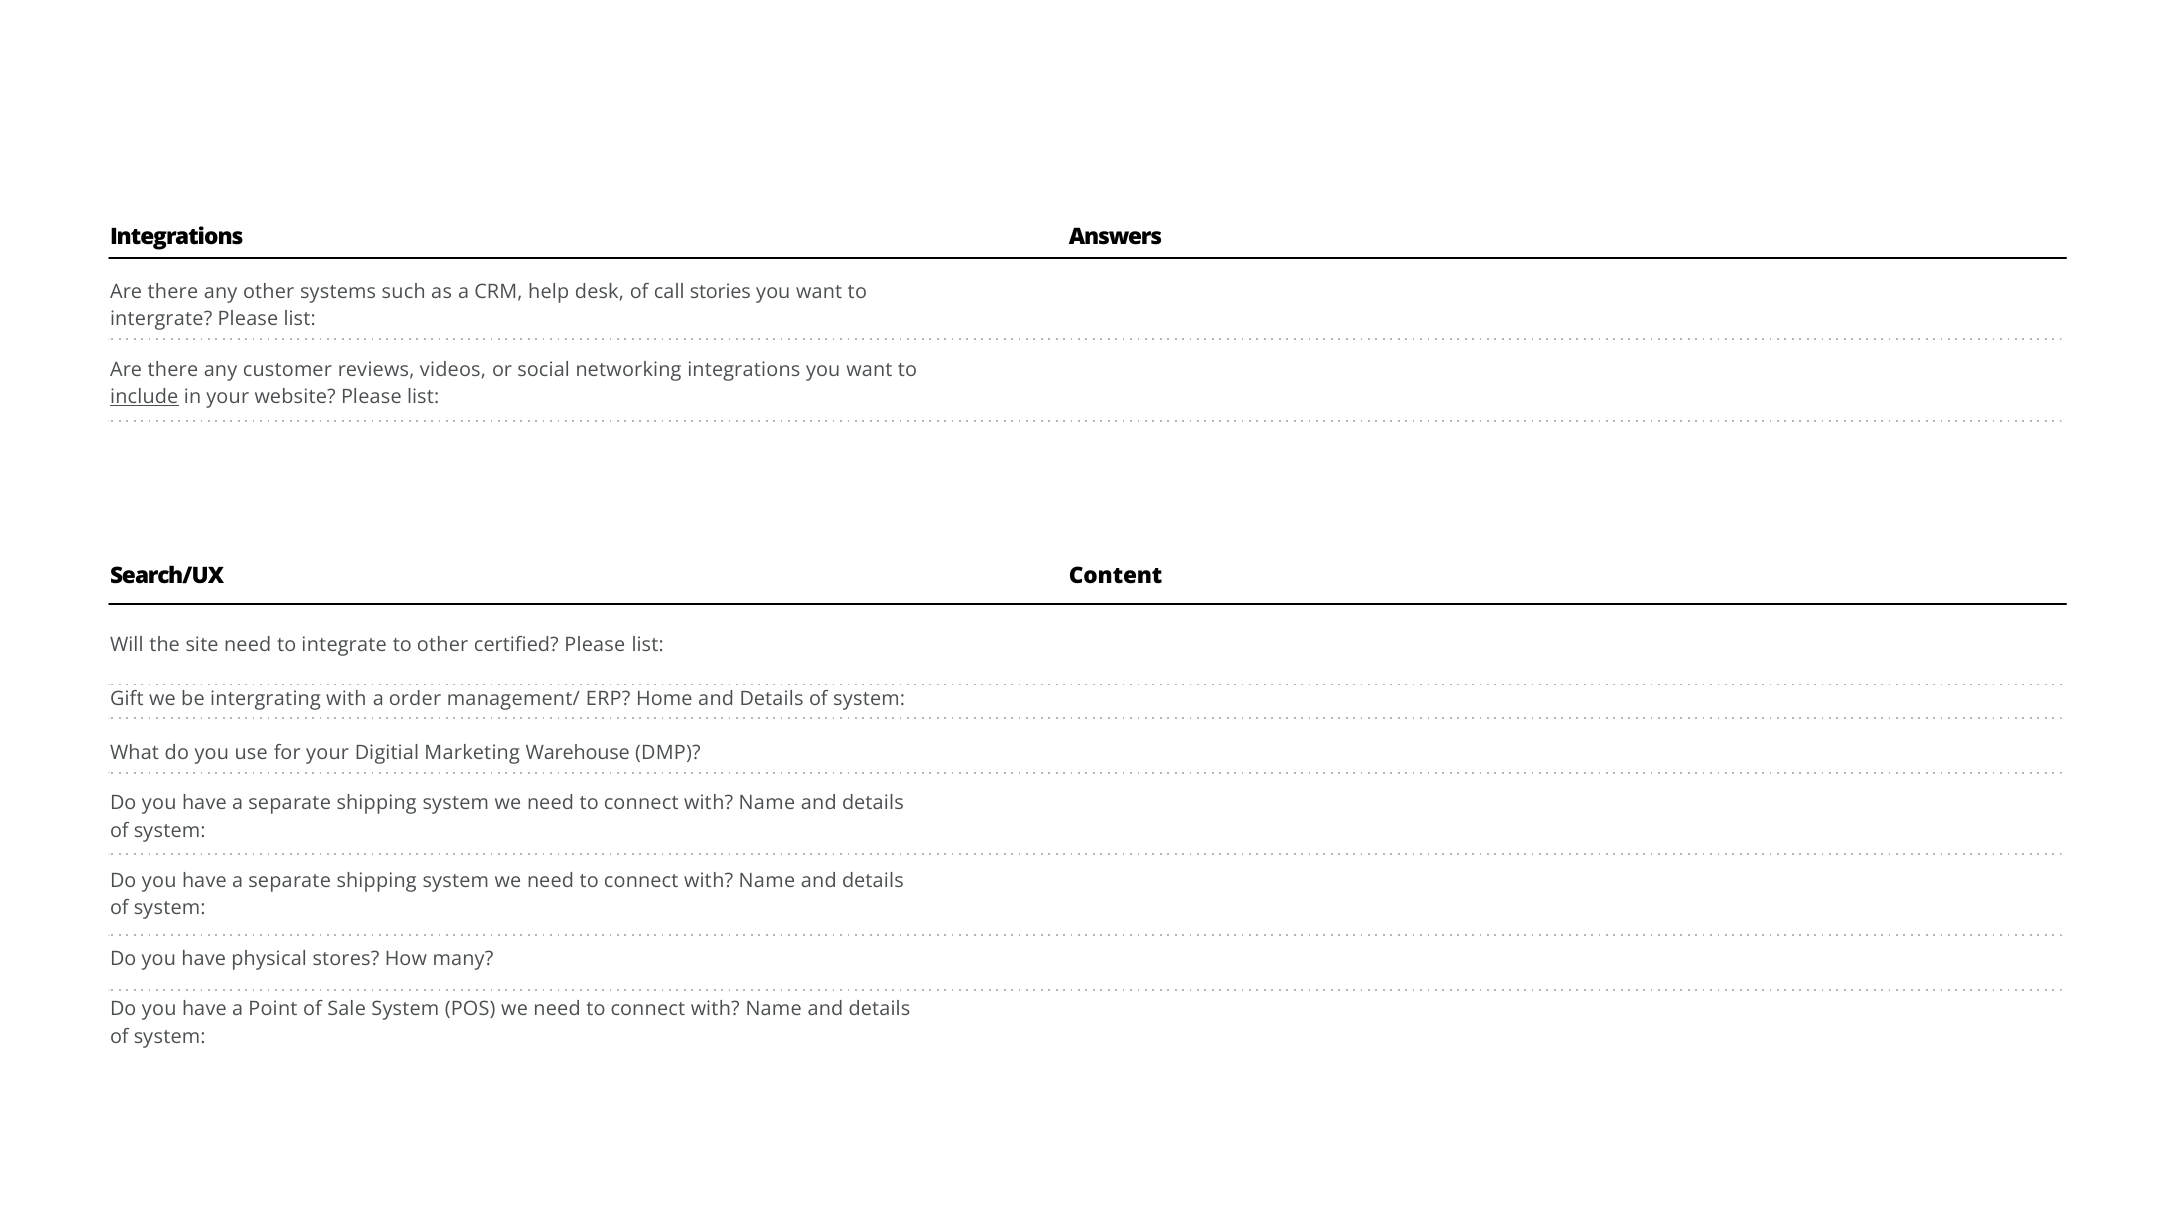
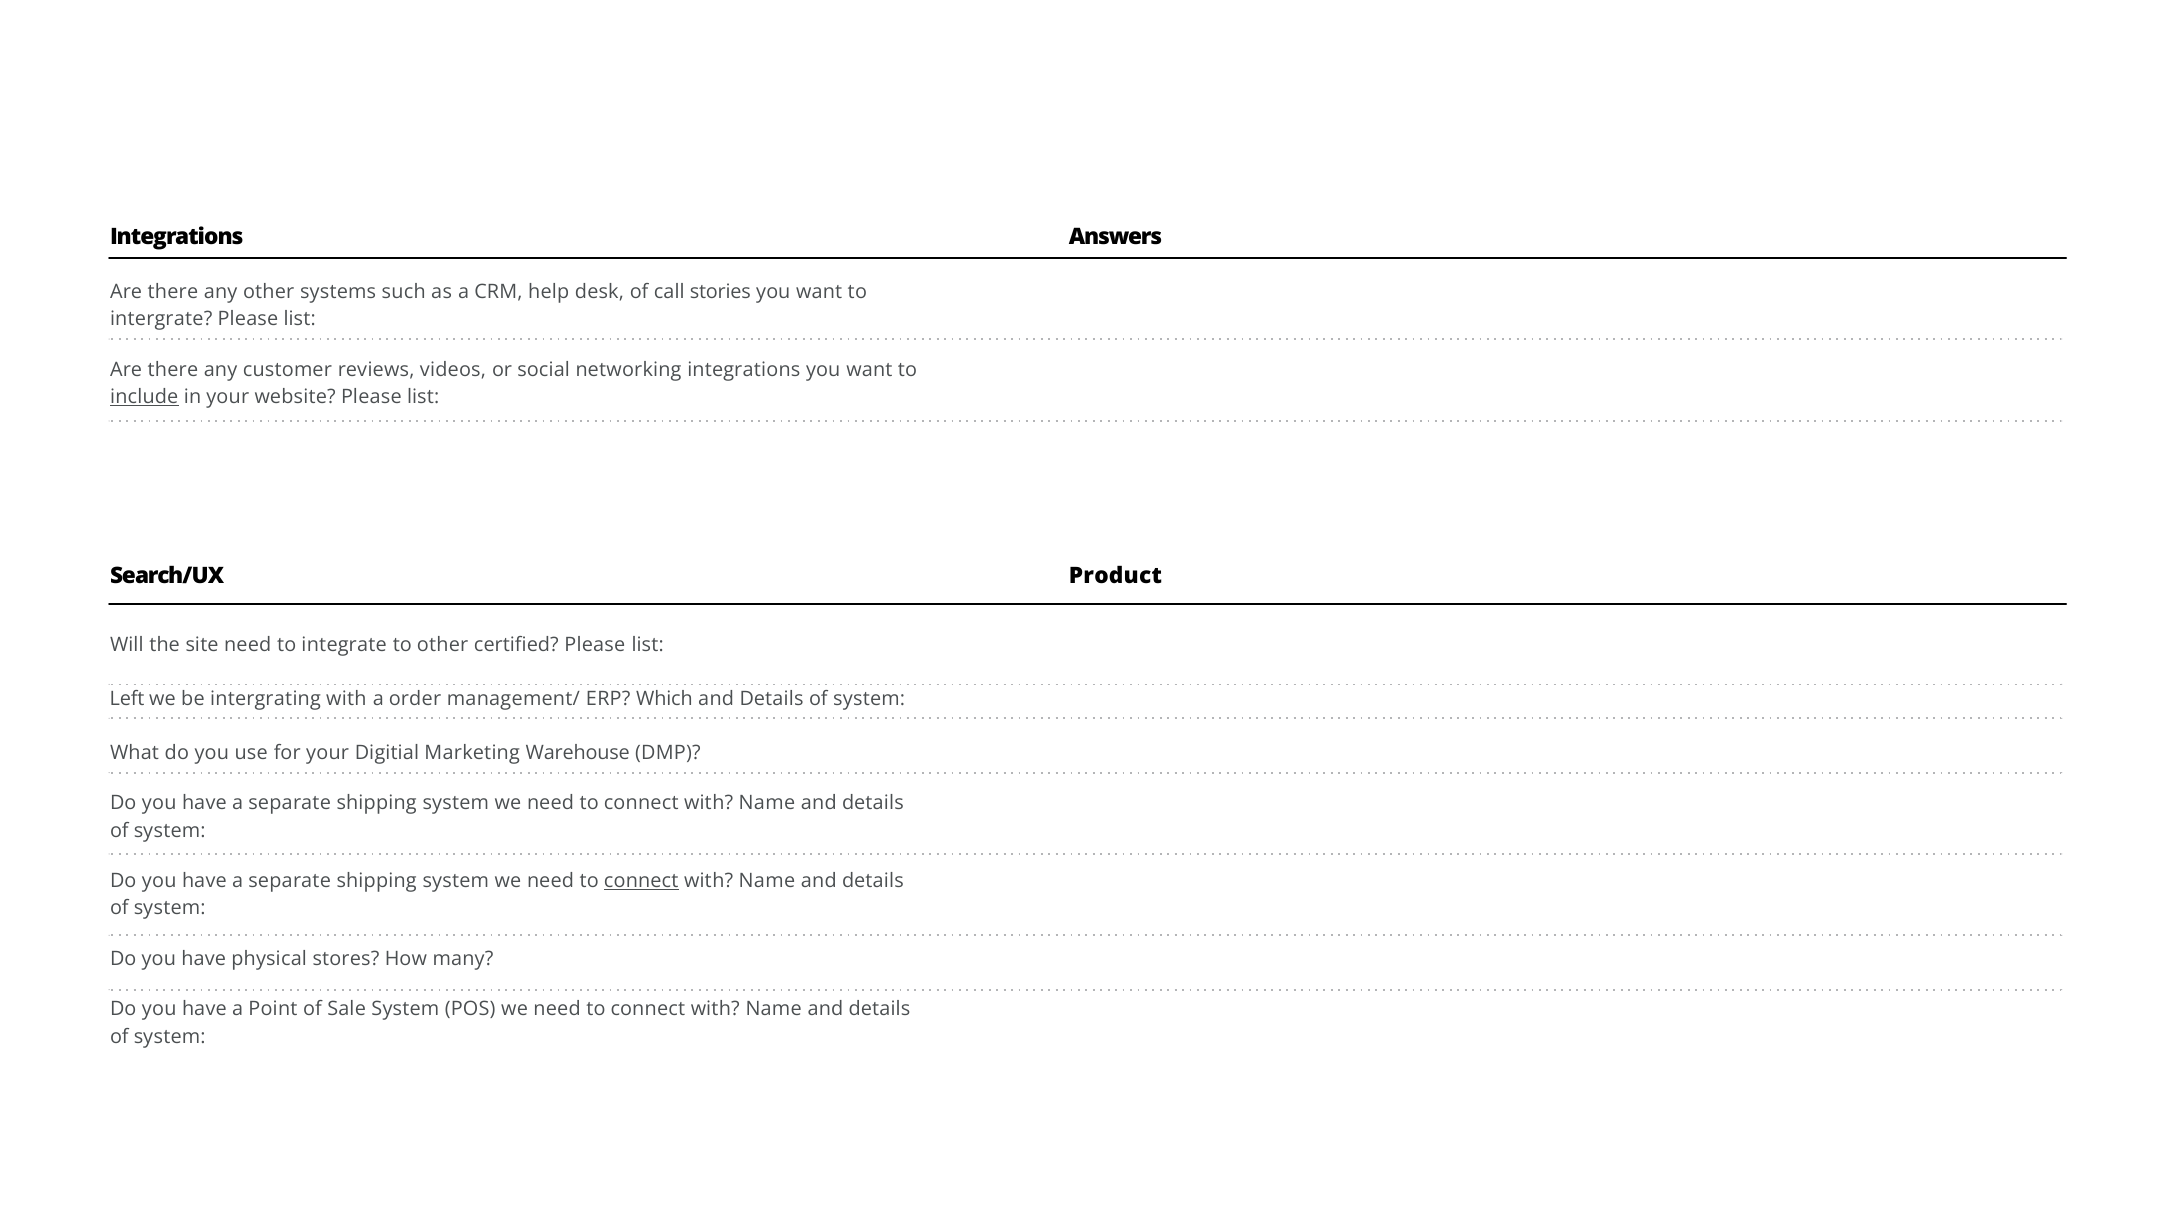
Content: Content -> Product (1115, 576)
Gift: Gift -> Left (127, 699)
Home: Home -> Which (664, 699)
connect underline: none -> present (641, 881)
